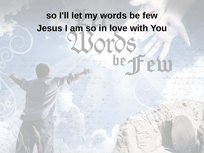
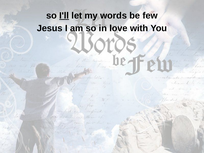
I'll underline: none -> present (64, 16)
